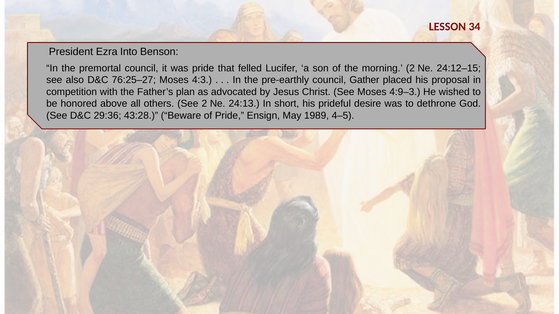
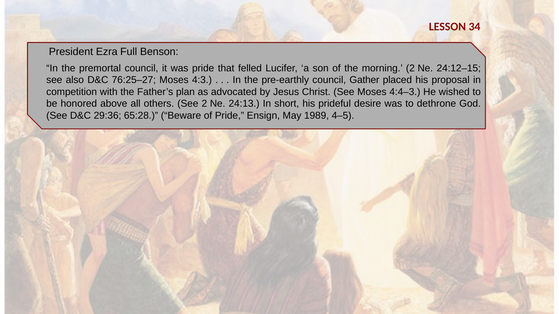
Into: Into -> Full (129, 52)
4:9–3: 4:9–3 -> 4:4–3 (405, 92)
43:28: 43:28 -> 65:28 (141, 116)
